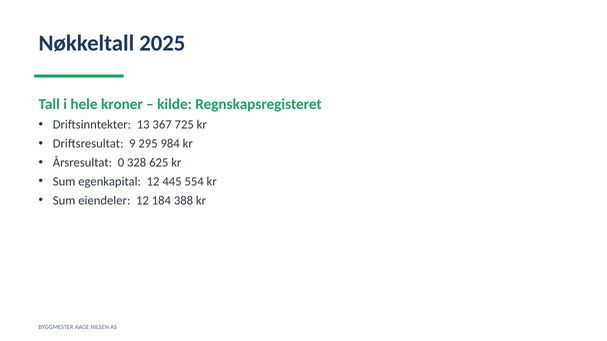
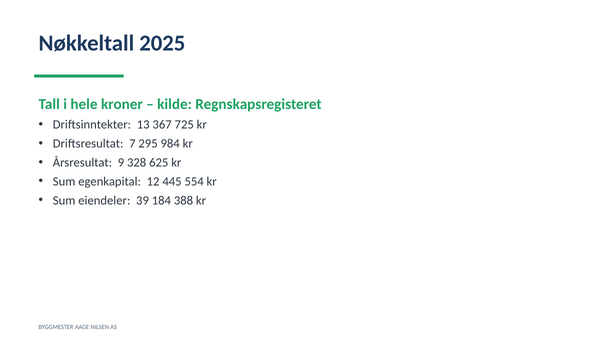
9: 9 -> 7 (132, 144)
0: 0 -> 9 (121, 163)
eiendeler 12: 12 -> 39 (143, 201)
